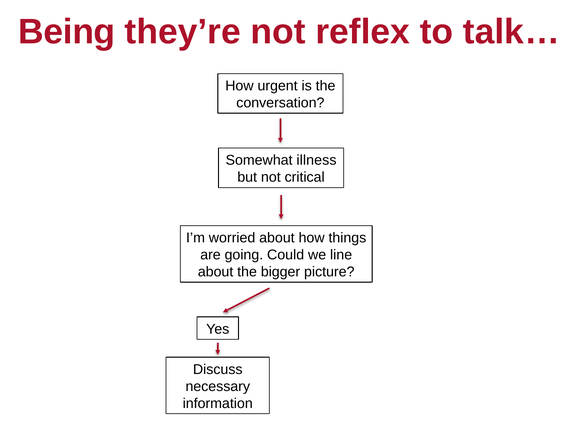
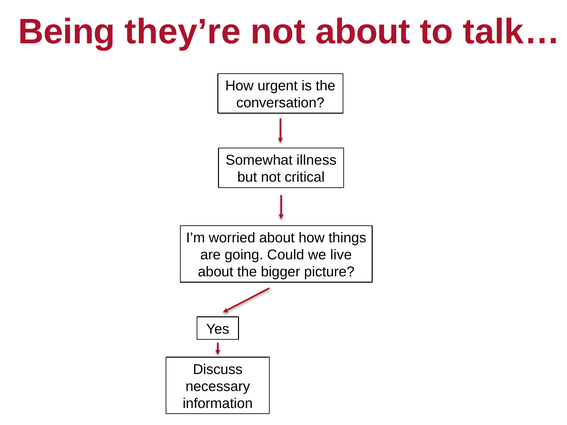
not reflex: reflex -> about (363, 32)
line: line -> live (341, 255)
